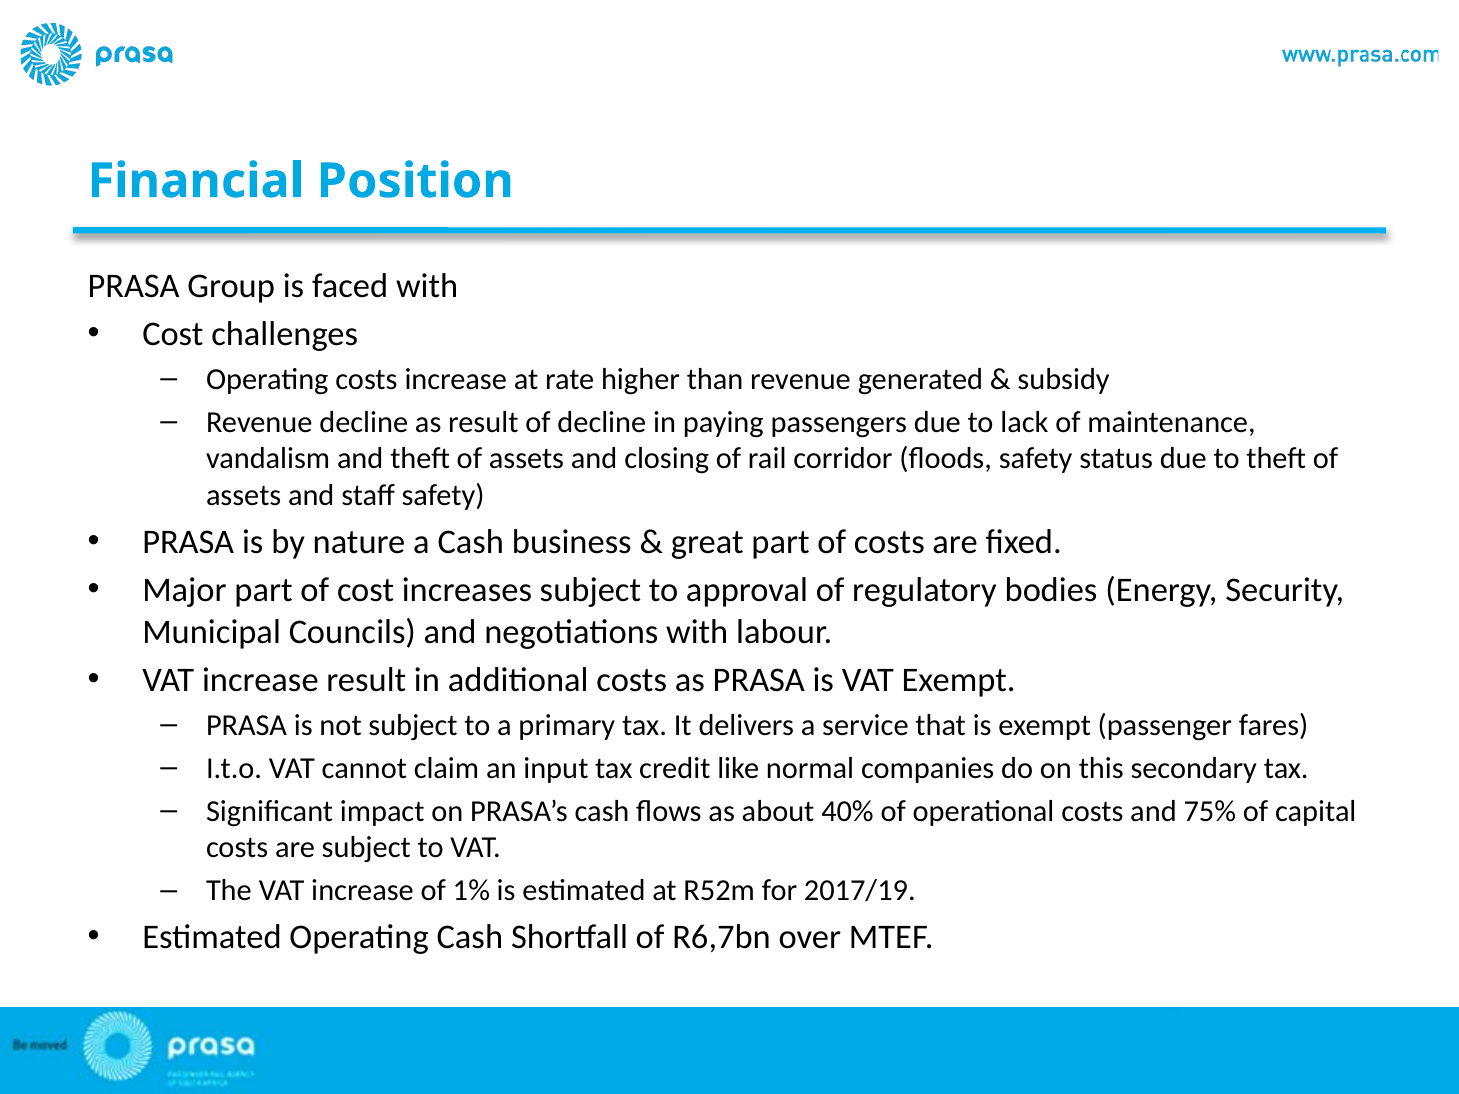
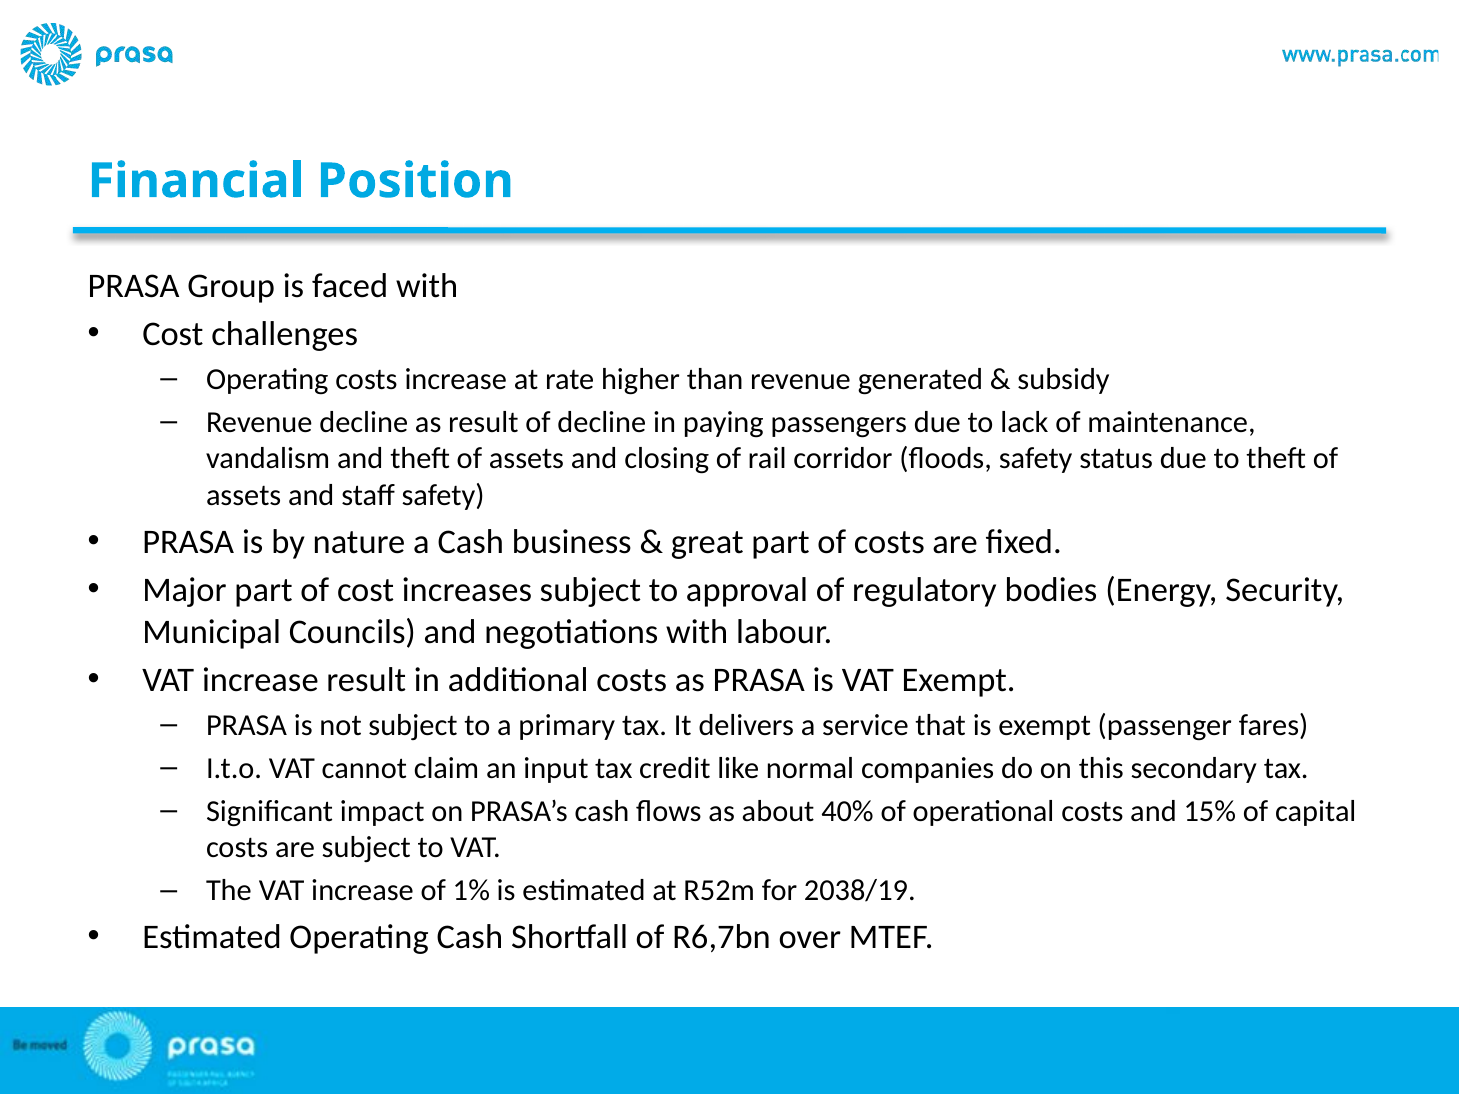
75%: 75% -> 15% (1210, 812)
2017/19: 2017/19 -> 2038/19 (860, 891)
